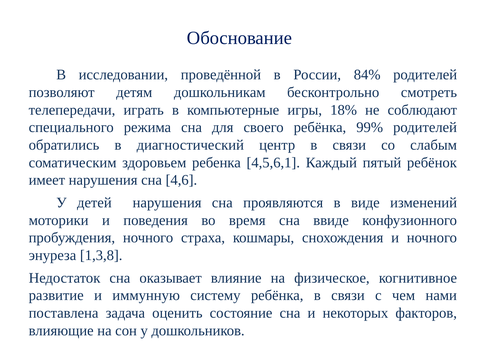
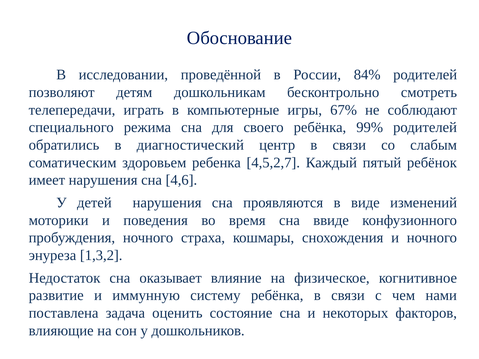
18%: 18% -> 67% (344, 110)
4,5,6,1: 4,5,6,1 -> 4,5,2,7 (273, 163)
1,3,8: 1,3,8 -> 1,3,2 (101, 256)
